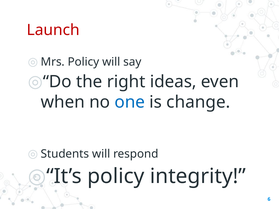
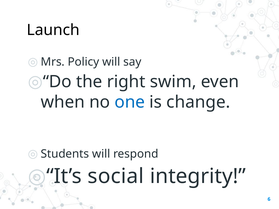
Launch colour: red -> black (53, 30)
ideas: ideas -> swim (173, 82)
It’s policy: policy -> social (116, 176)
